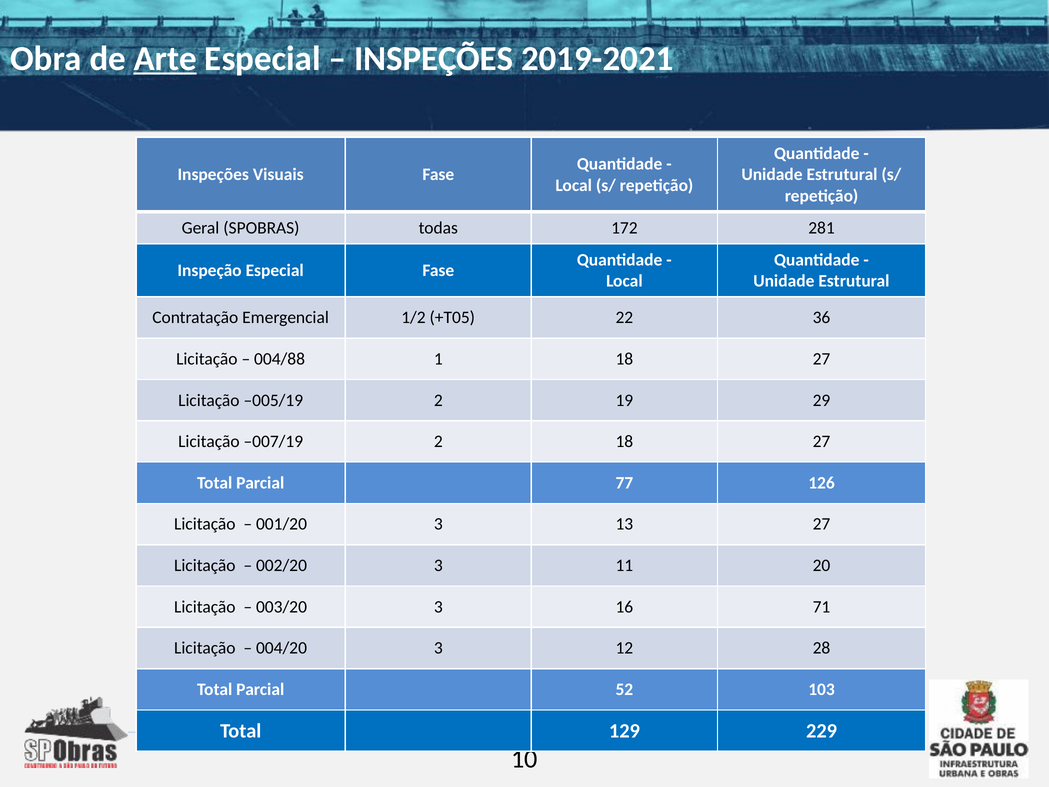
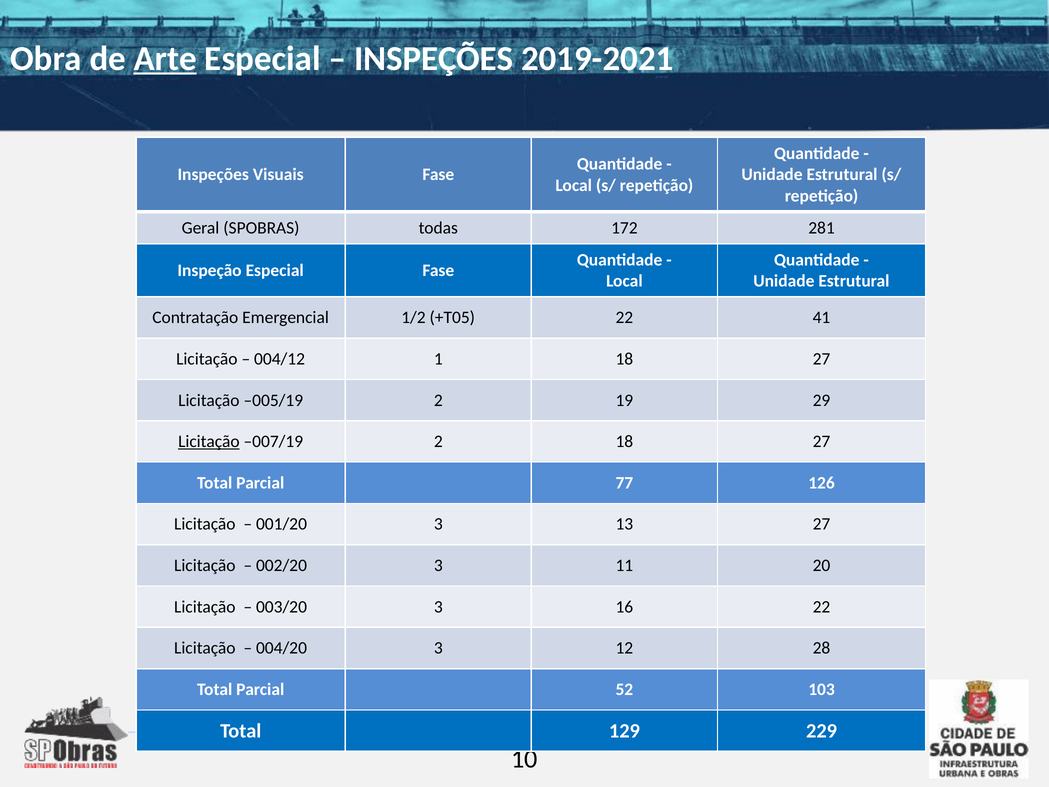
36: 36 -> 41 (822, 318)
004/88: 004/88 -> 004/12 (280, 359)
Licitação underline: none -> present (209, 441)
16 71: 71 -> 22 (822, 607)
